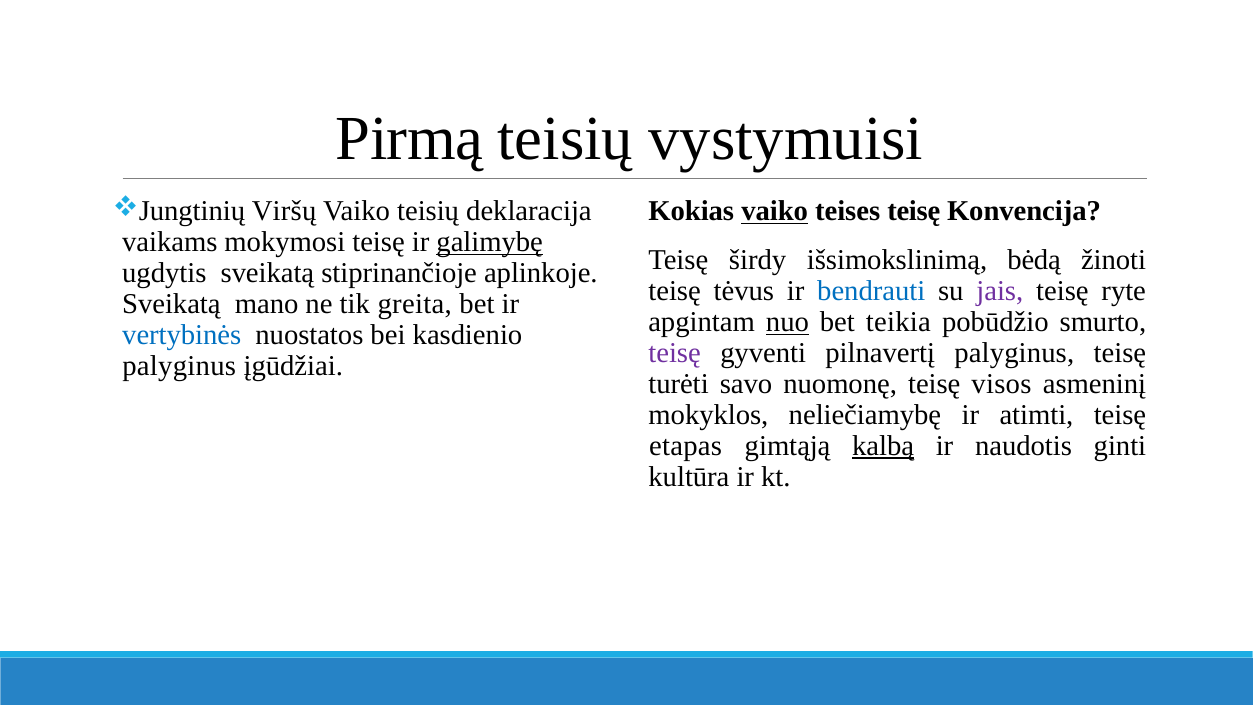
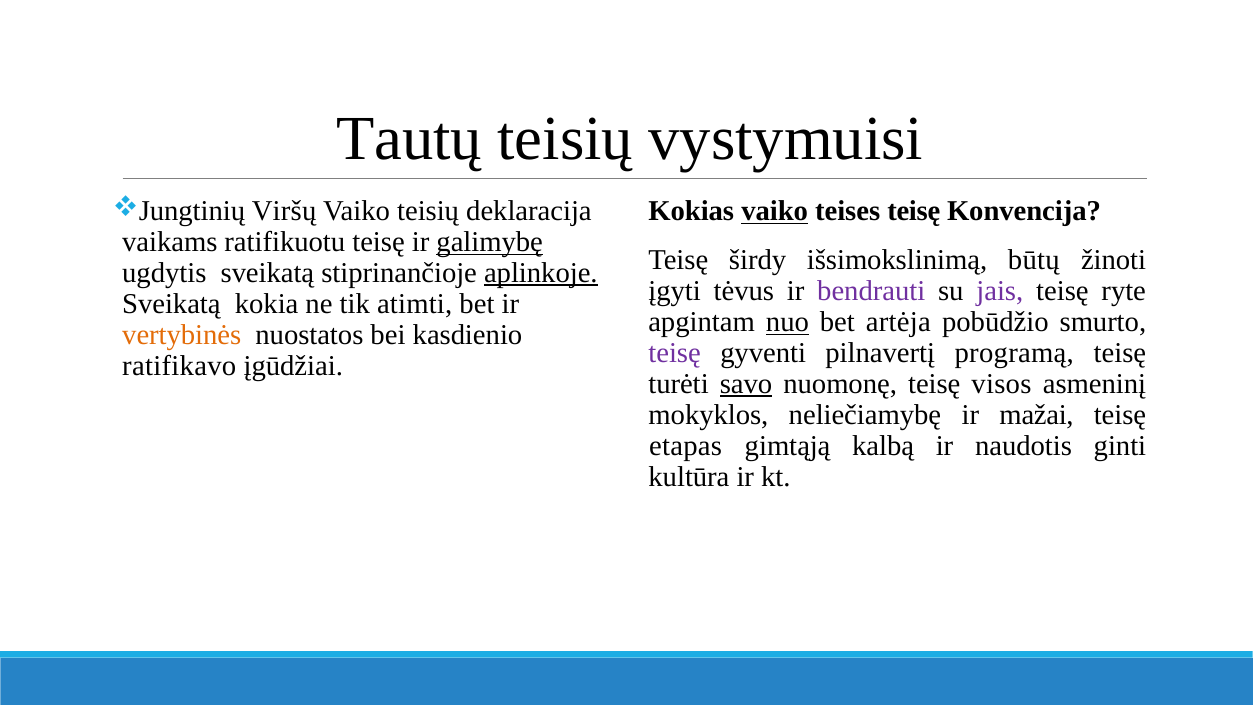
Pirmą: Pirmą -> Tautų (409, 139)
mokymosi: mokymosi -> ratifikuotu (285, 242)
bėdą: bėdą -> būtų (1034, 260)
aplinkoje underline: none -> present (541, 273)
teisę: teisę -> įgyti (675, 291)
bendrauti colour: blue -> purple (871, 291)
mano: mano -> kokia (267, 304)
greita: greita -> atimti (415, 304)
teikia: teikia -> artėja (898, 322)
vertybinės colour: blue -> orange (182, 335)
pilnavertį palyginus: palyginus -> programą (1014, 353)
palyginus: palyginus -> ratifikavo (179, 366)
savo underline: none -> present (746, 384)
atimti: atimti -> mažai (1037, 415)
kalbą underline: present -> none (883, 446)
